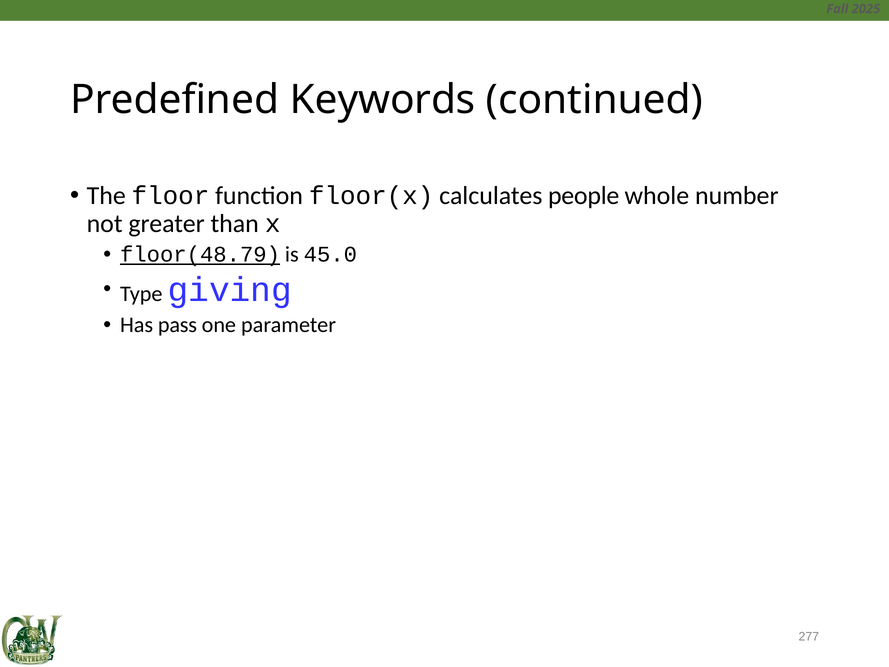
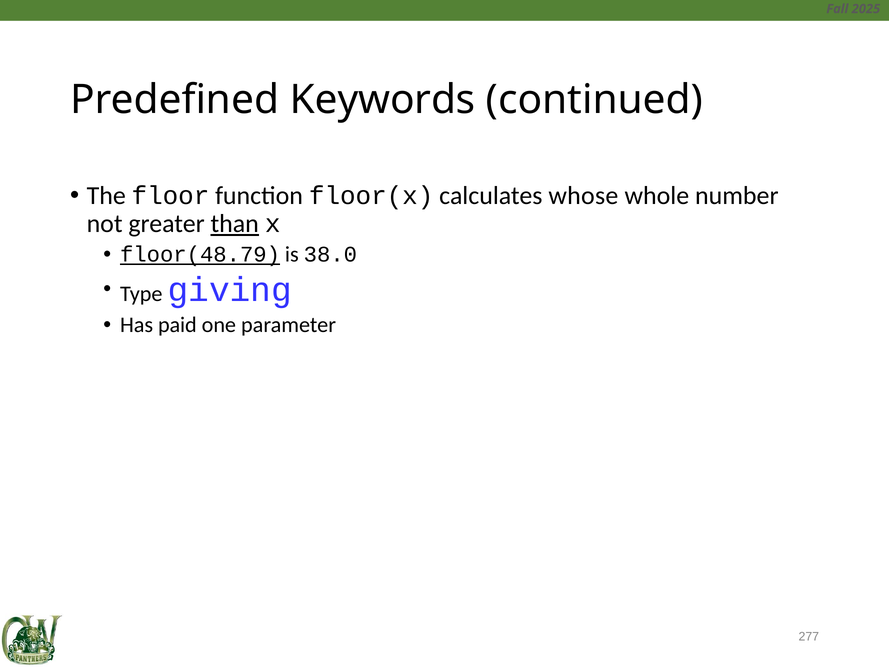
people: people -> whose (583, 196)
than underline: none -> present (235, 224)
45.0: 45.0 -> 38.0 (330, 254)
pass: pass -> paid (177, 325)
